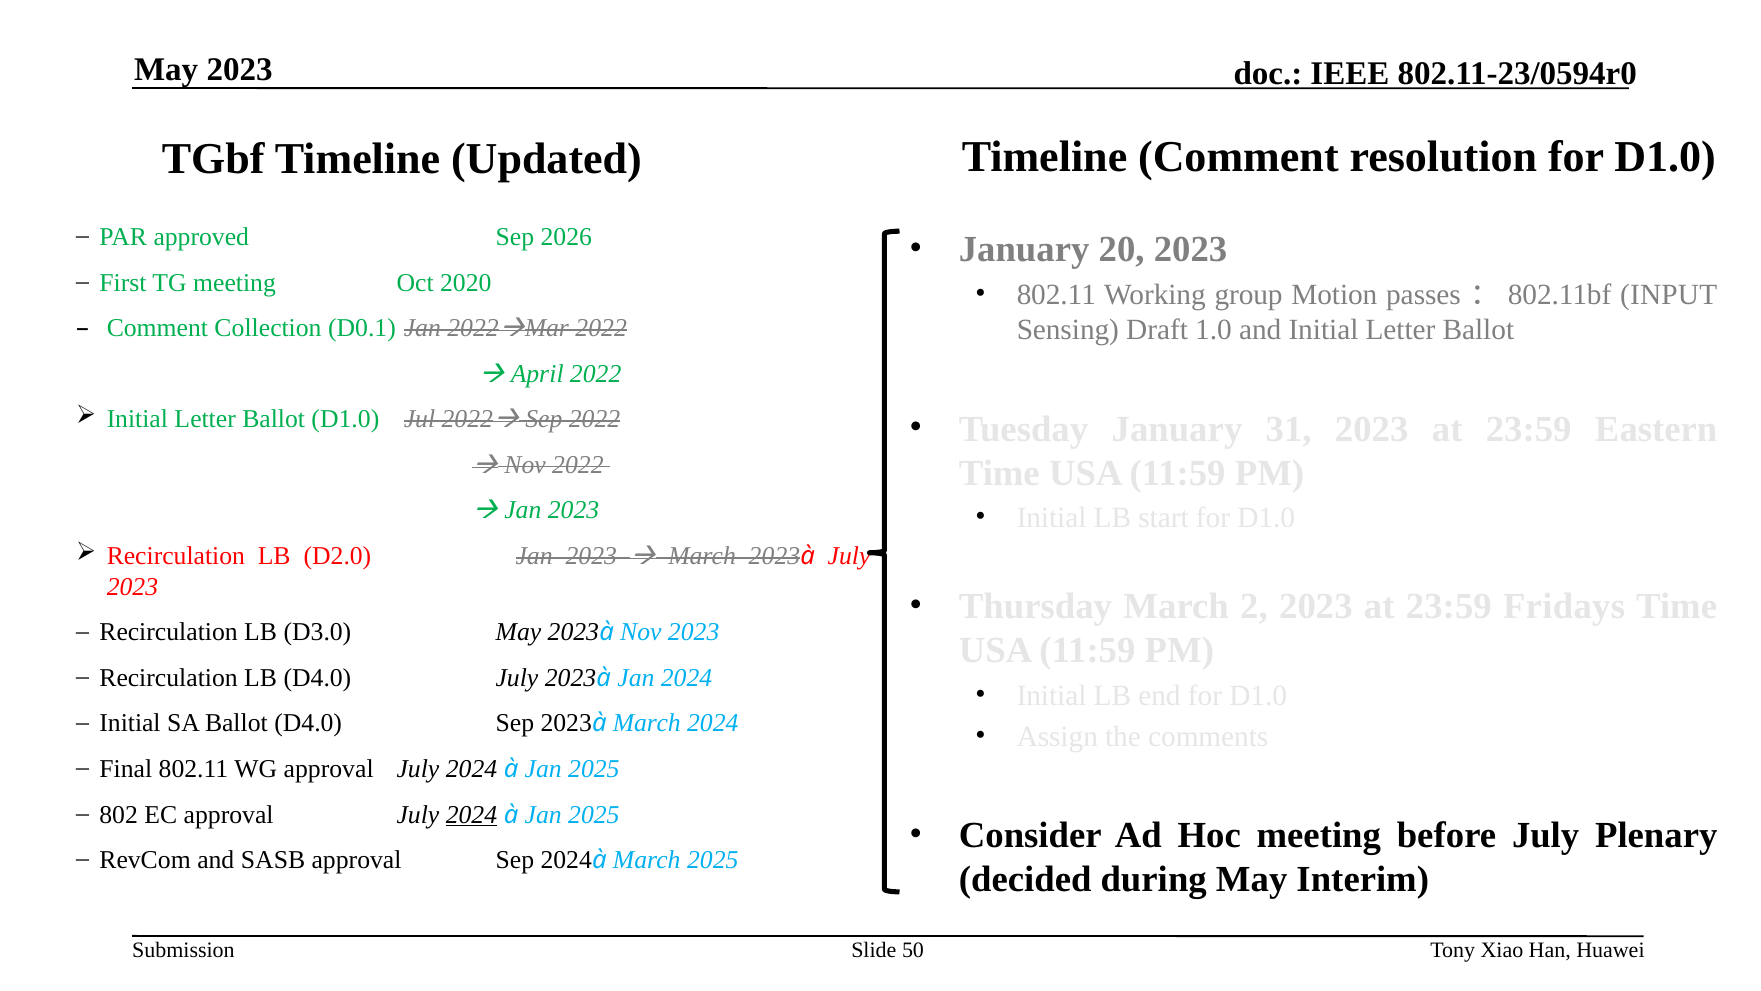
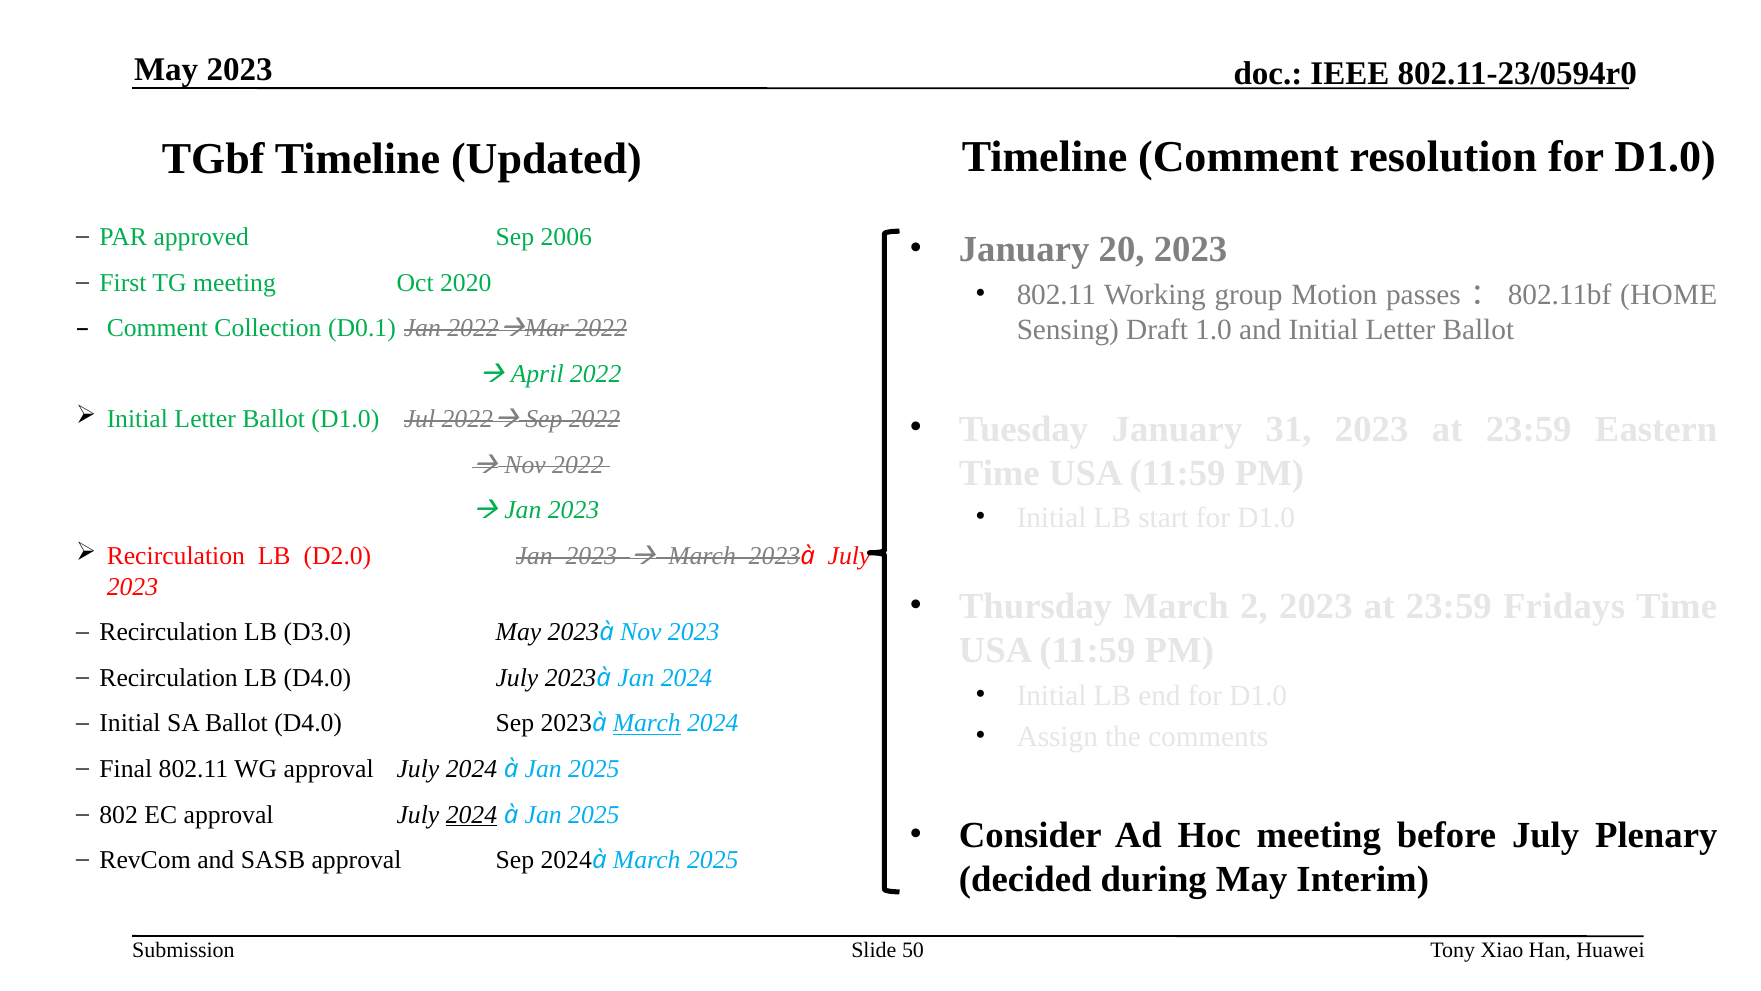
2026: 2026 -> 2006 (566, 237)
INPUT: INPUT -> HOME (1669, 295)
March underline: none -> present (647, 723)
